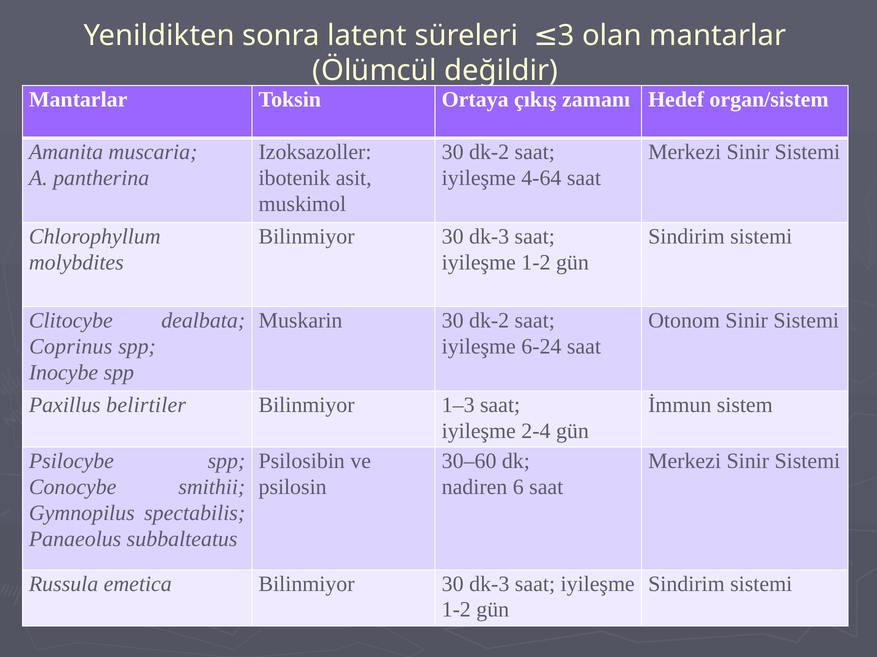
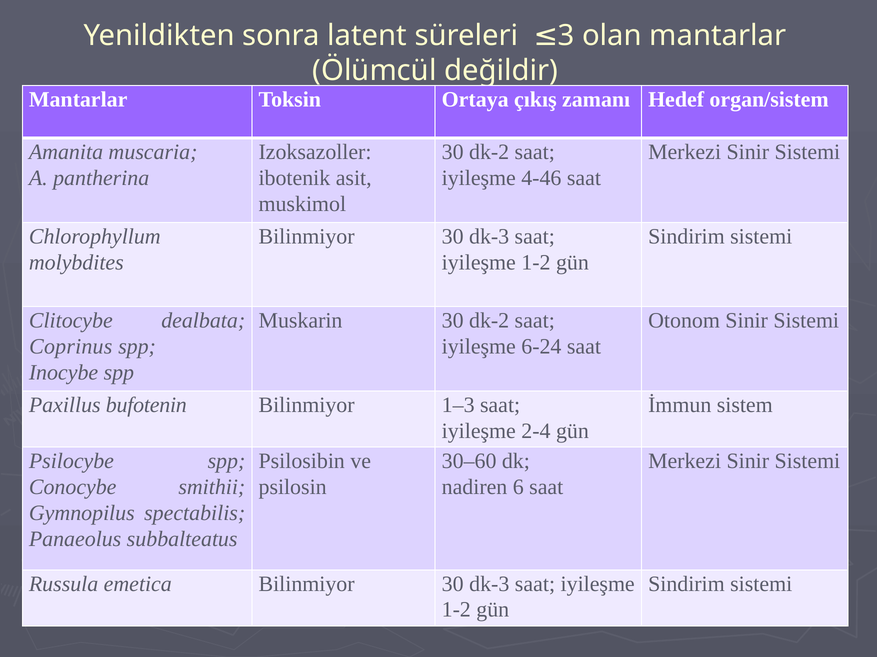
4-64: 4-64 -> 4-46 (541, 178)
belirtiler: belirtiler -> bufotenin (146, 405)
